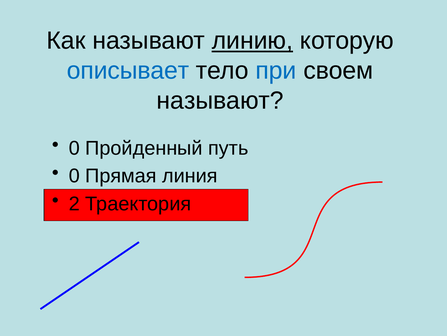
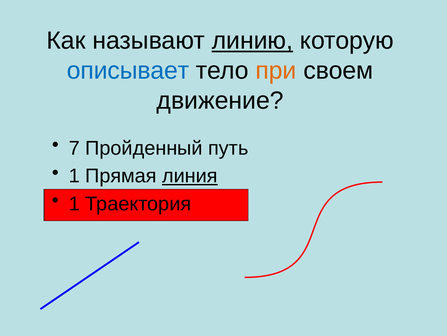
при colour: blue -> orange (276, 70)
называют: называют -> движение (220, 100)
0: 0 -> 7 (74, 148)
0: 0 -> 1 (74, 176)
линия underline: none -> present (190, 176)
2: 2 -> 1 (74, 204)
